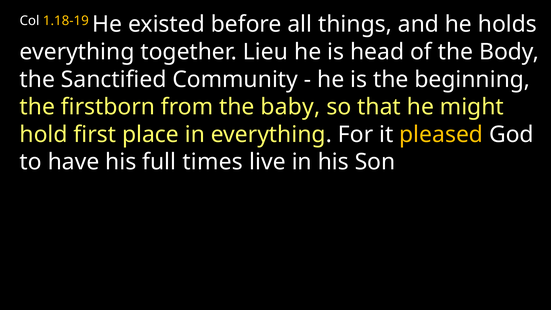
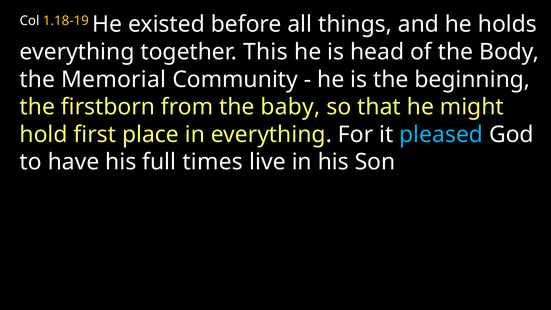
Lieu: Lieu -> This (265, 52)
Sanctified: Sanctified -> Memorial (114, 79)
pleased colour: yellow -> light blue (441, 135)
